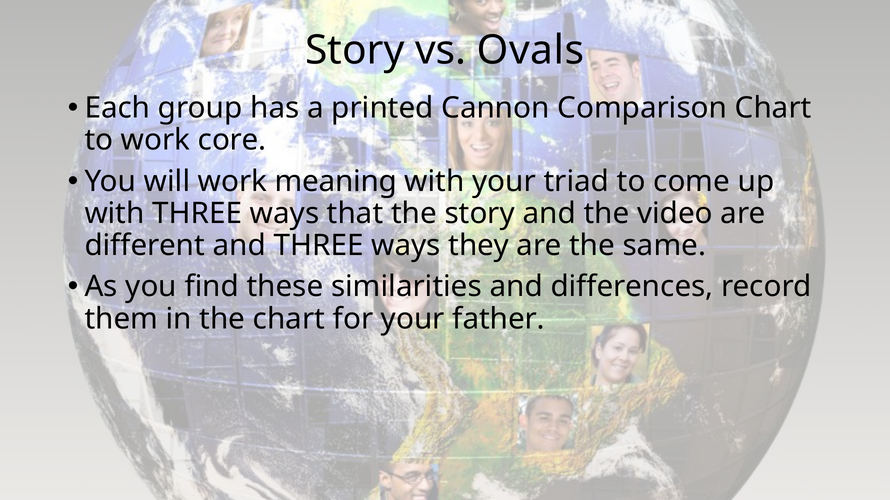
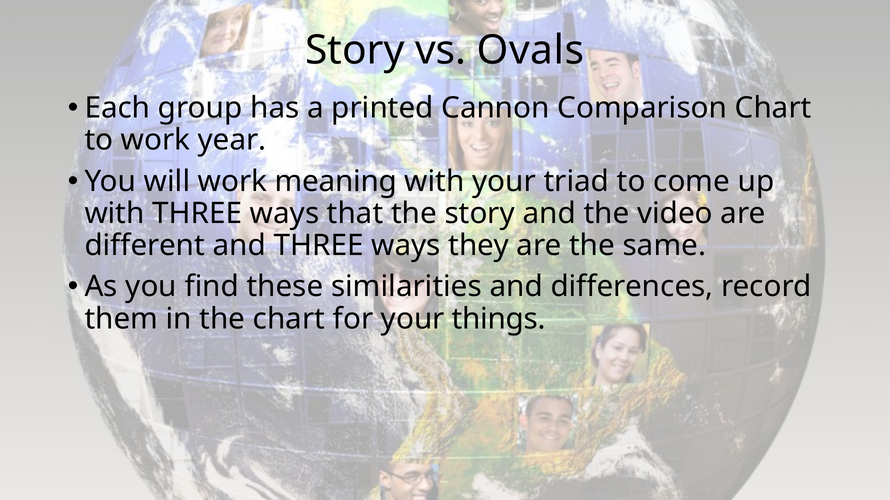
core: core -> year (232, 140)
father: father -> things (499, 319)
